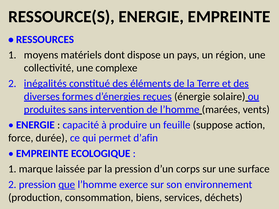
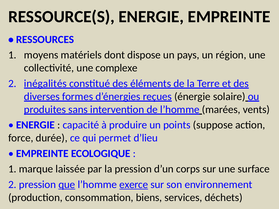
feuille: feuille -> points (177, 125)
d’afin: d’afin -> d’lieu (146, 138)
exerce underline: none -> present (134, 185)
